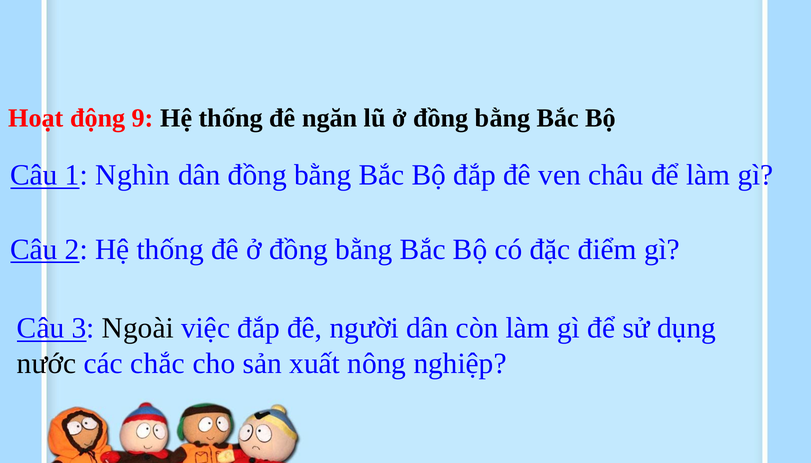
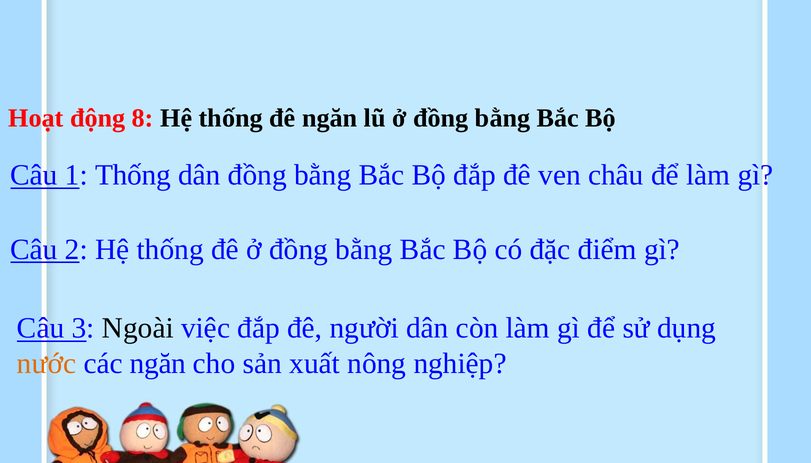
9: 9 -> 8 (143, 118)
1 Nghìn: Nghìn -> Thống (133, 175)
nước colour: black -> orange (47, 364)
các chắc: chắc -> ngăn (158, 364)
